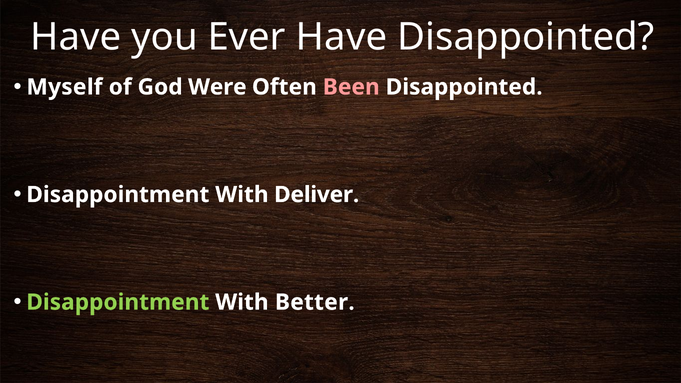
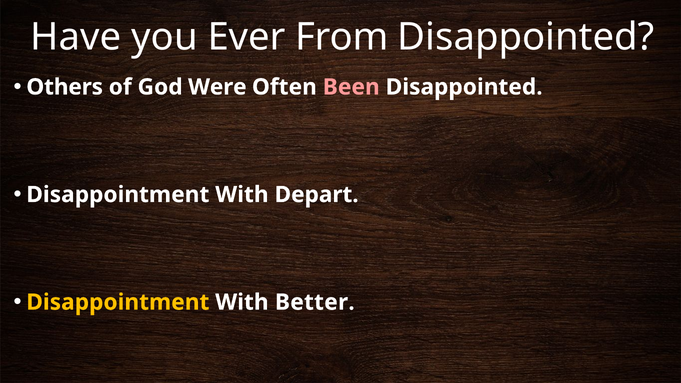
Ever Have: Have -> From (342, 37)
Myself: Myself -> Others (65, 87)
Deliver: Deliver -> Depart (317, 195)
Disappointment colour: light green -> yellow (118, 302)
